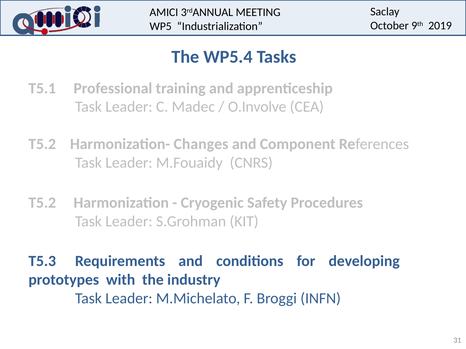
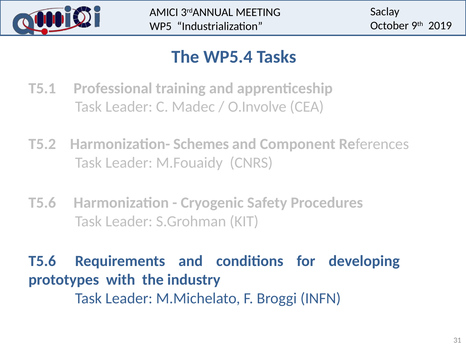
Changes: Changes -> Schemes (201, 144)
T5.2: T5.2 -> T5.6 (42, 203)
T5.3: T5.3 -> T5.6 (42, 262)
